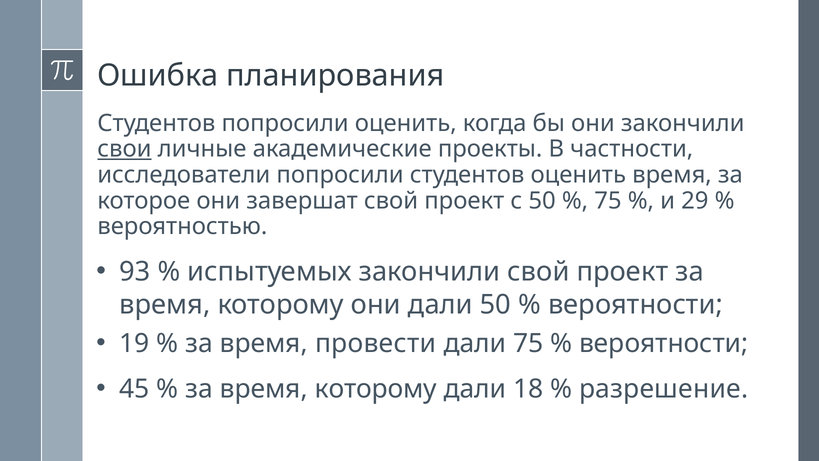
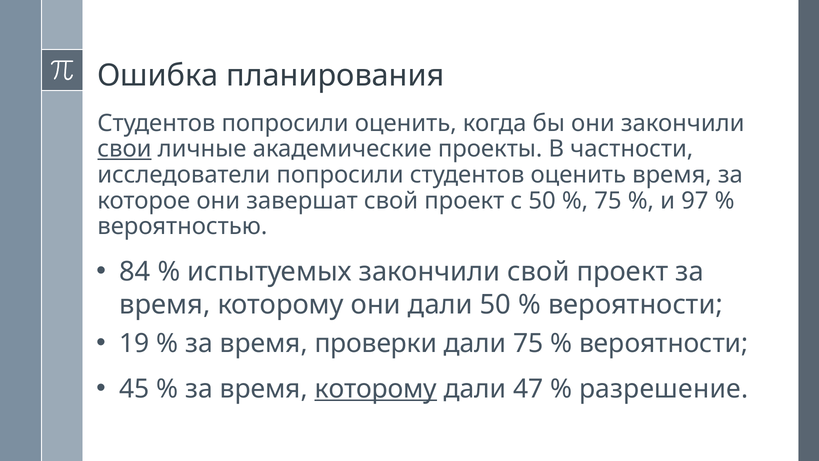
29: 29 -> 97 (695, 201)
93: 93 -> 84 (135, 272)
провести: провести -> проверки (376, 343)
которому underline: none -> present (376, 389)
18: 18 -> 47 (528, 389)
